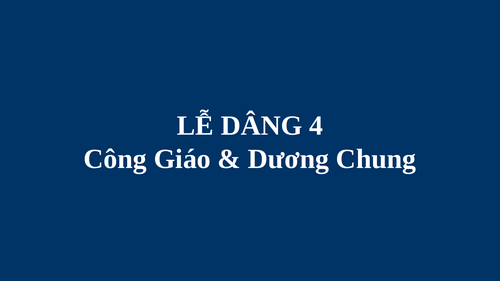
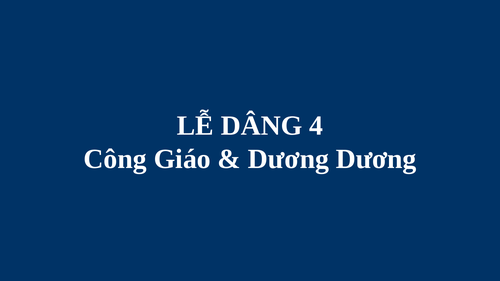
Dương Chung: Chung -> Dương (376, 159)
